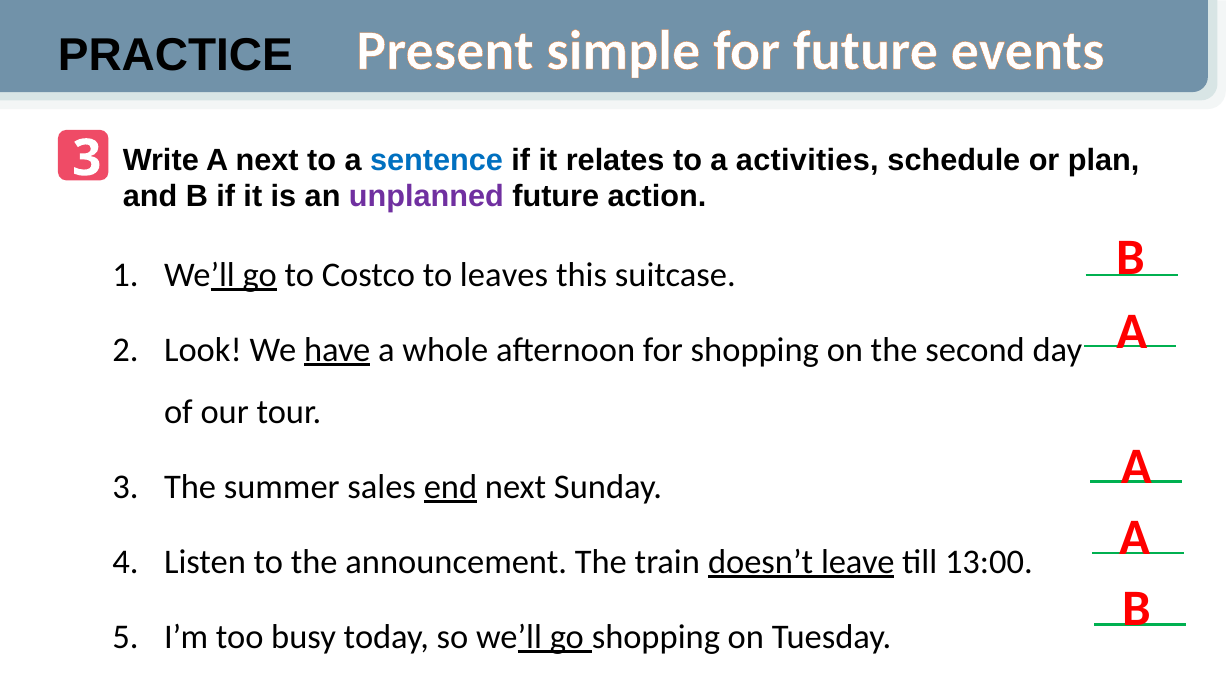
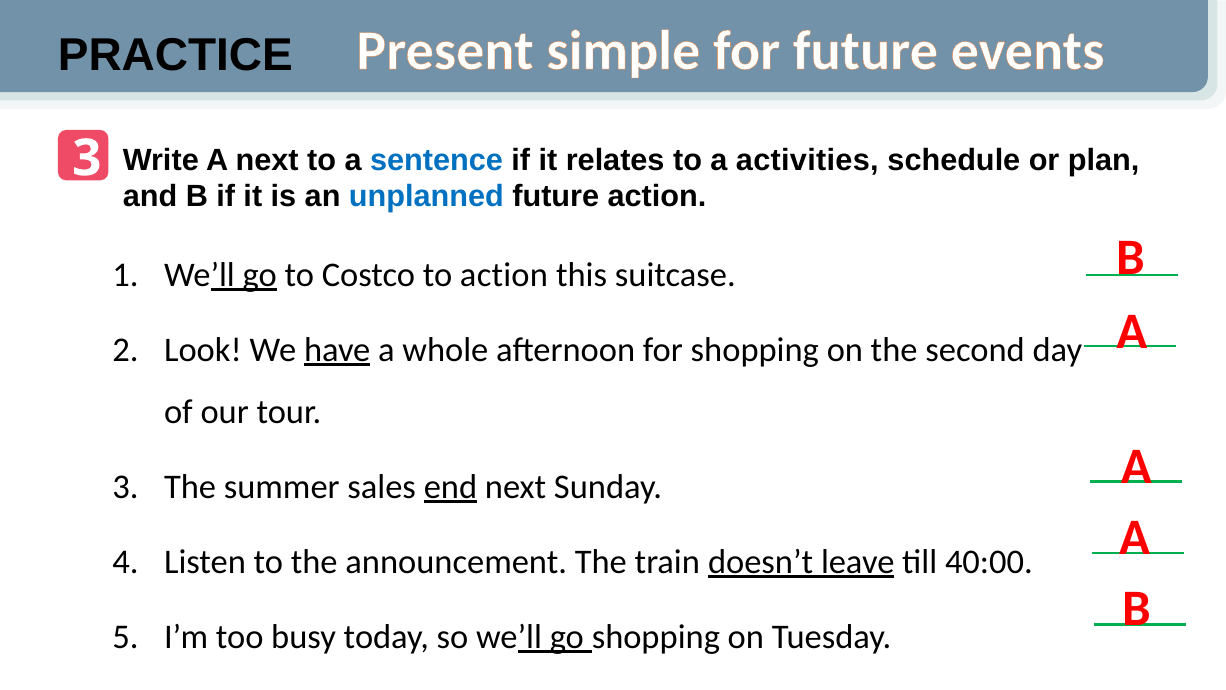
unplanned colour: purple -> blue (426, 197)
to leaves: leaves -> action (504, 275)
13:00: 13:00 -> 40:00 (989, 562)
